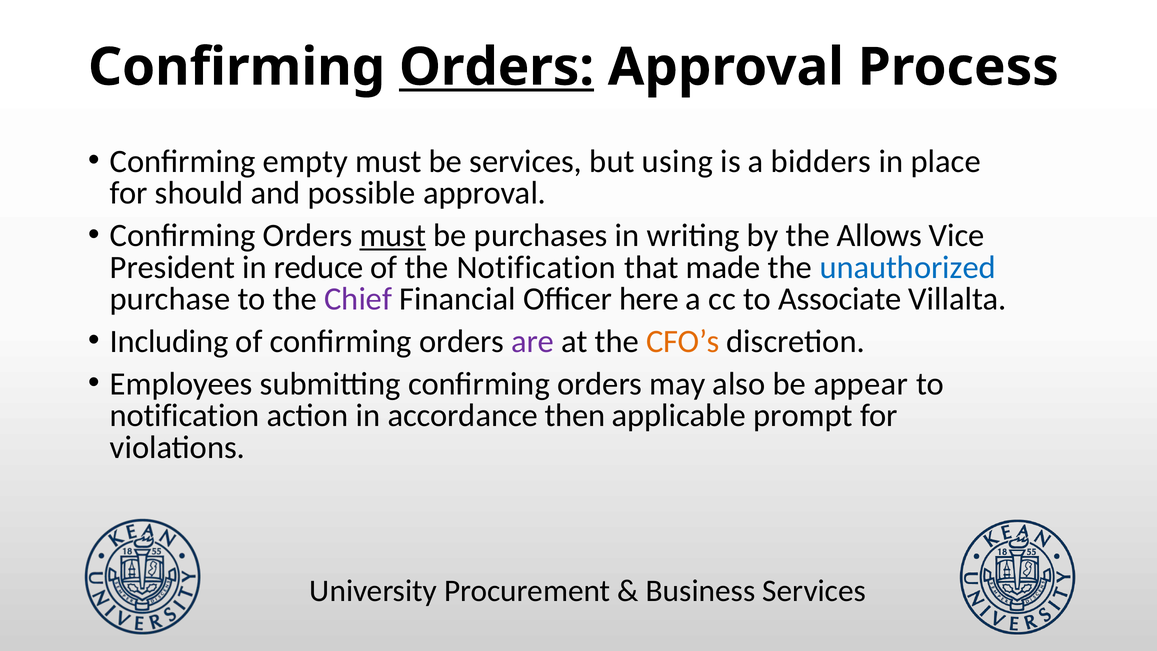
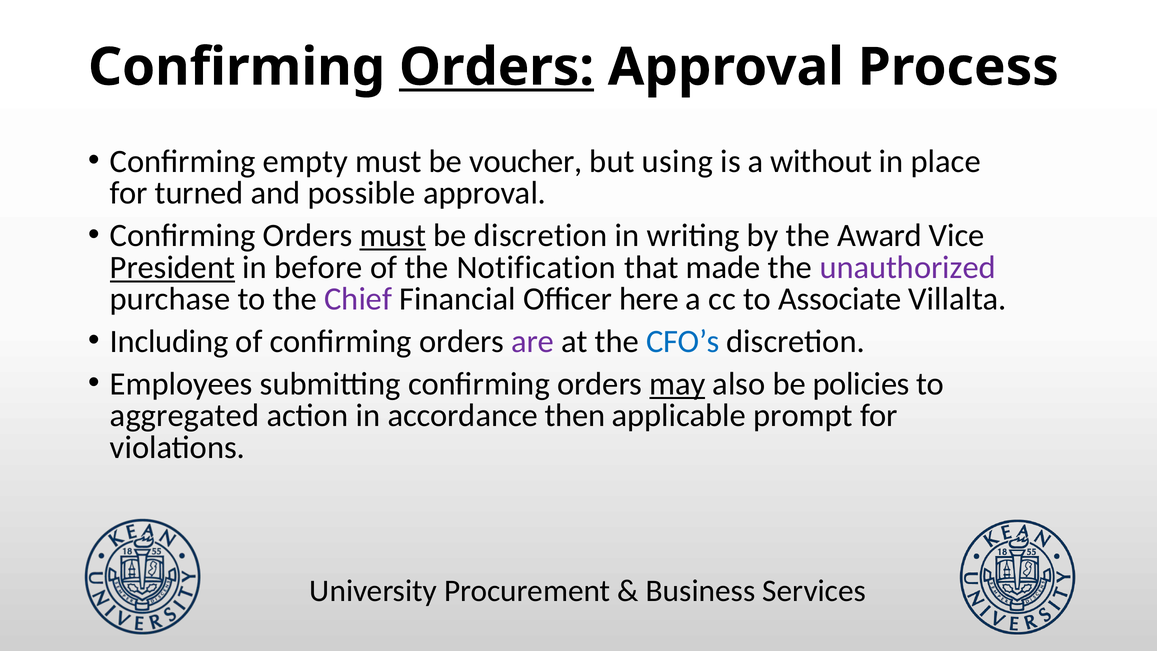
be services: services -> voucher (526, 161)
bidders: bidders -> without (821, 161)
should: should -> turned (199, 193)
be purchases: purchases -> discretion (541, 236)
Allows: Allows -> Award (880, 236)
President underline: none -> present (172, 267)
reduce: reduce -> before (318, 267)
unauthorized colour: blue -> purple (908, 267)
CFO’s colour: orange -> blue (683, 341)
may underline: none -> present (677, 384)
appear: appear -> policies (861, 384)
notification: notification -> aggregated (185, 416)
